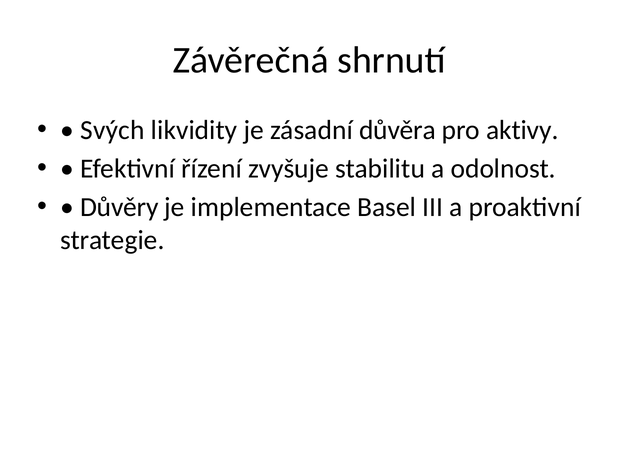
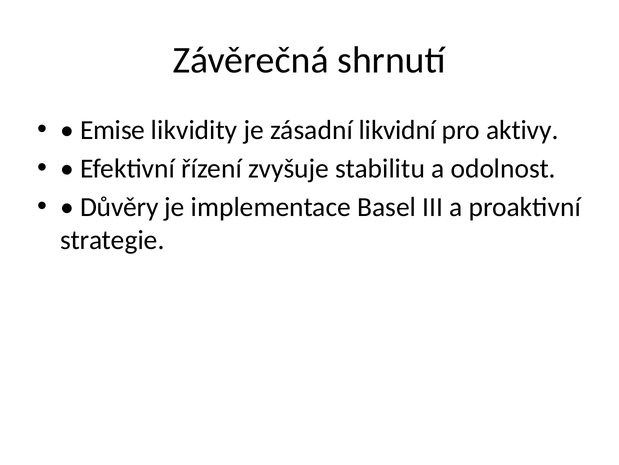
Svých: Svých -> Emise (113, 130)
důvěra: důvěra -> likvidní (397, 130)
